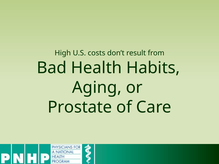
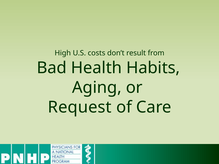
Prostate: Prostate -> Request (80, 107)
